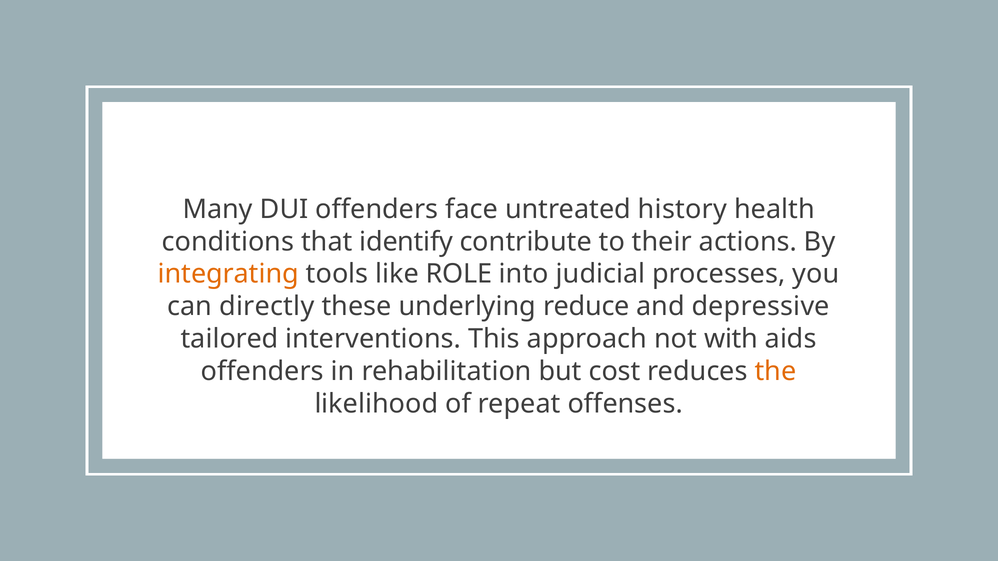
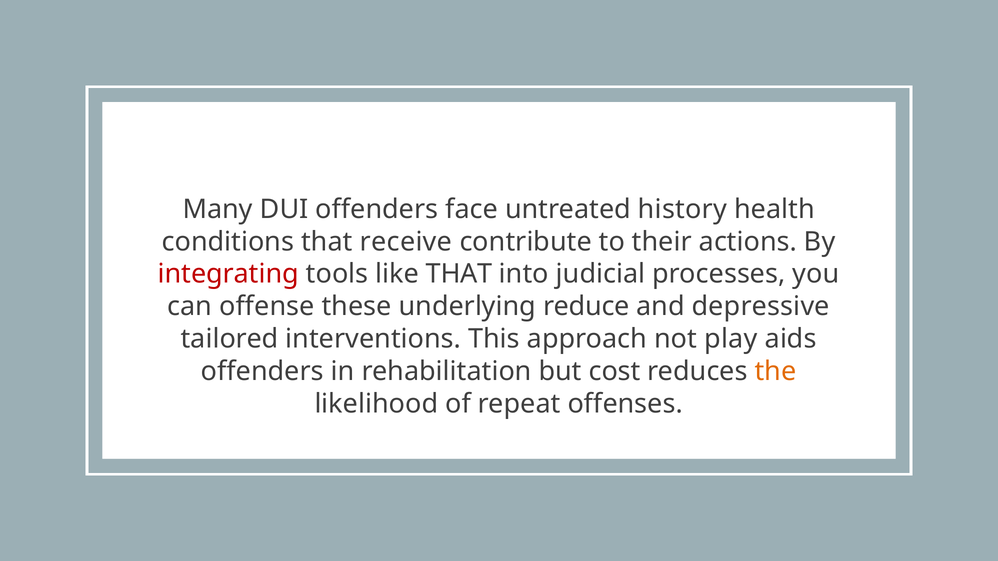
identify: identify -> receive (406, 242)
integrating colour: orange -> red (228, 274)
like ROLE: ROLE -> THAT (459, 274)
directly: directly -> offense (267, 307)
with: with -> play (731, 339)
